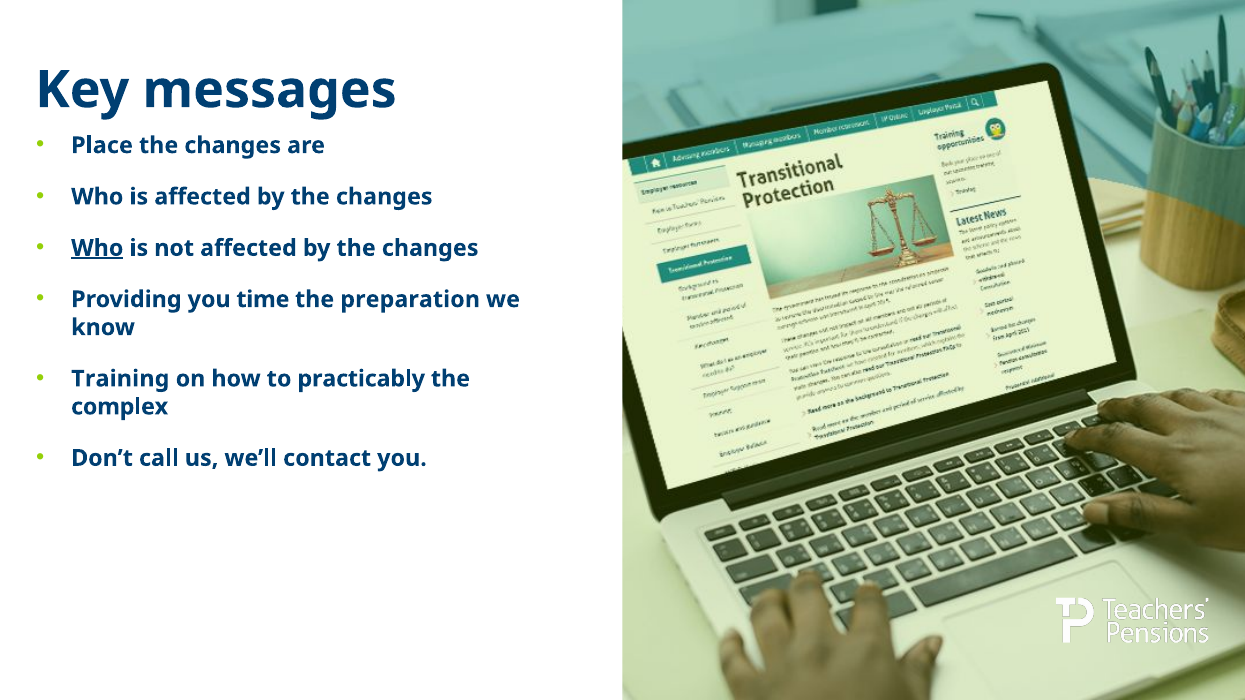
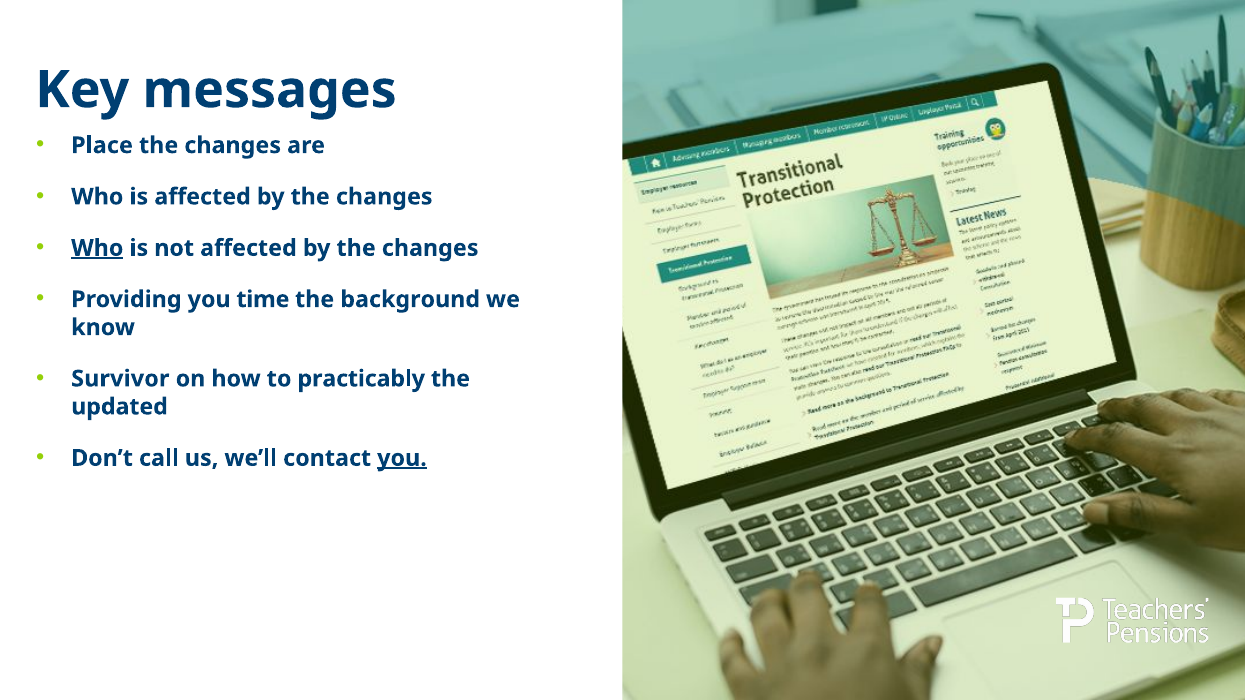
preparation: preparation -> background (410, 300)
Training: Training -> Survivor (120, 379)
complex: complex -> updated (120, 407)
you underline: none -> present (402, 458)
